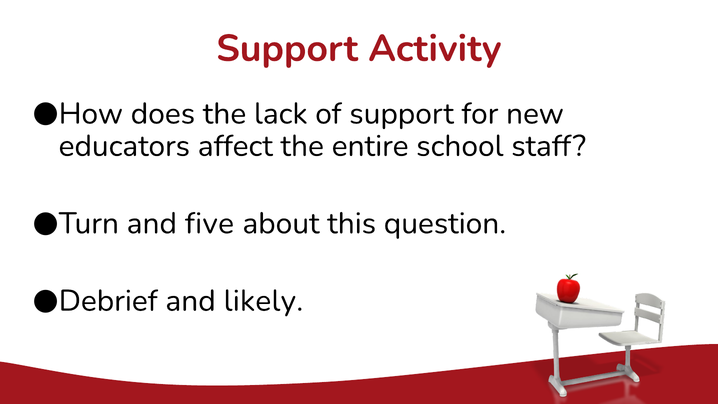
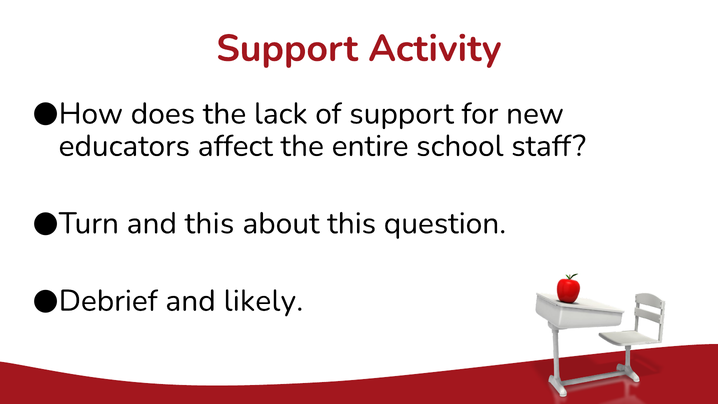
and five: five -> this (209, 223)
